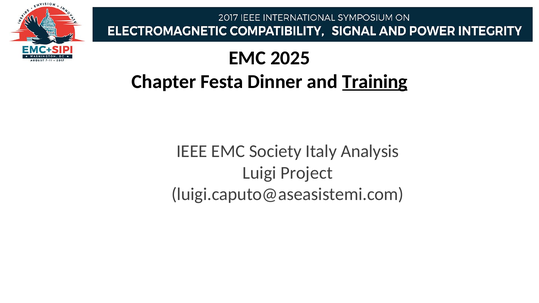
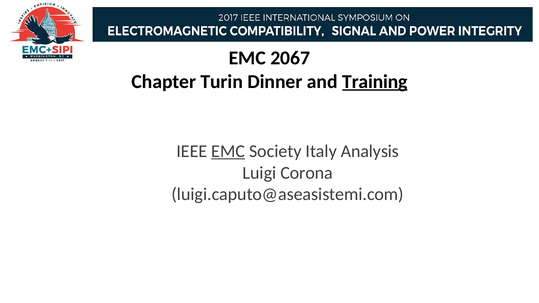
2025: 2025 -> 2067 (290, 58)
Festa: Festa -> Turin (222, 82)
EMC underline: none -> present (228, 151)
Project: Project -> Corona (307, 173)
